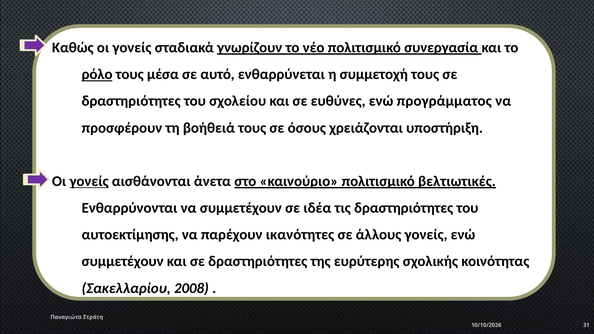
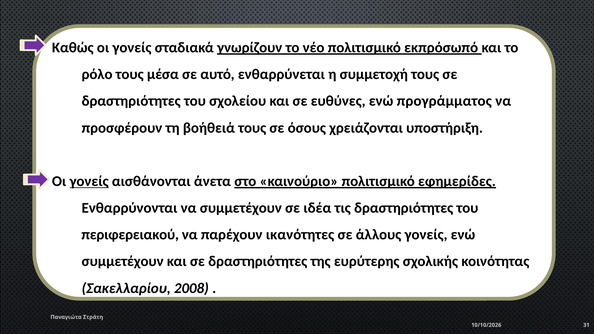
συνεργασία: συνεργασία -> εκπρόσωπό (441, 48)
ρόλο underline: present -> none (97, 74)
βελτιωτικές: βελτιωτικές -> εφημερίδες (457, 181)
αυτοεκτίμησης: αυτοεκτίμησης -> περιφερειακού (130, 235)
